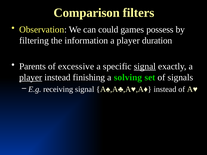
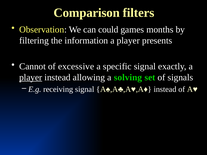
possess: possess -> months (160, 30)
duration: duration -> presents (157, 41)
Parents: Parents -> Cannot (32, 66)
signal underline: present -> none (145, 66)
finishing: finishing -> allowing (89, 77)
